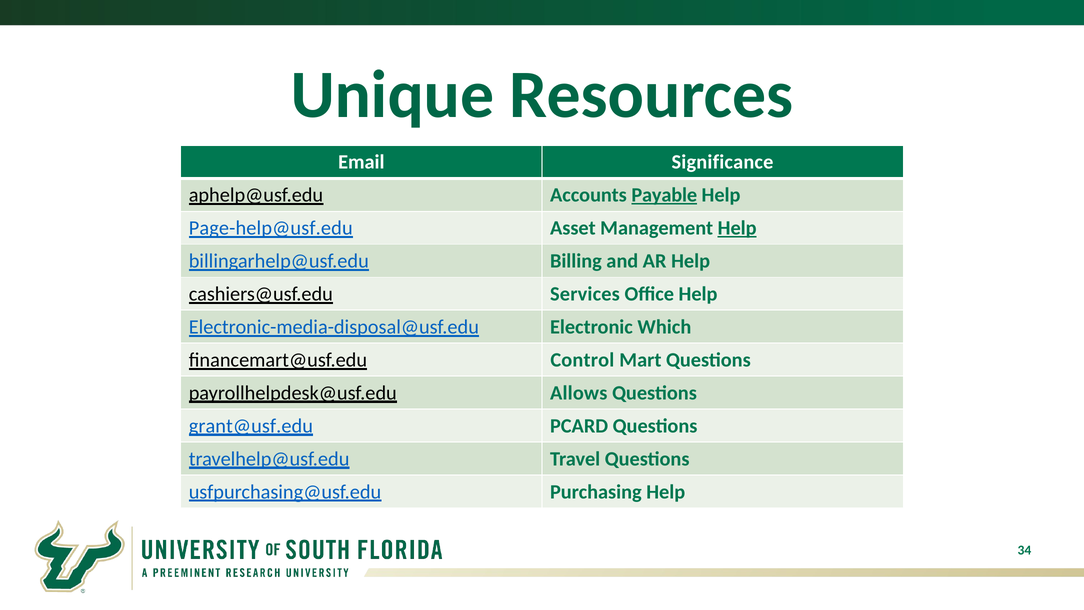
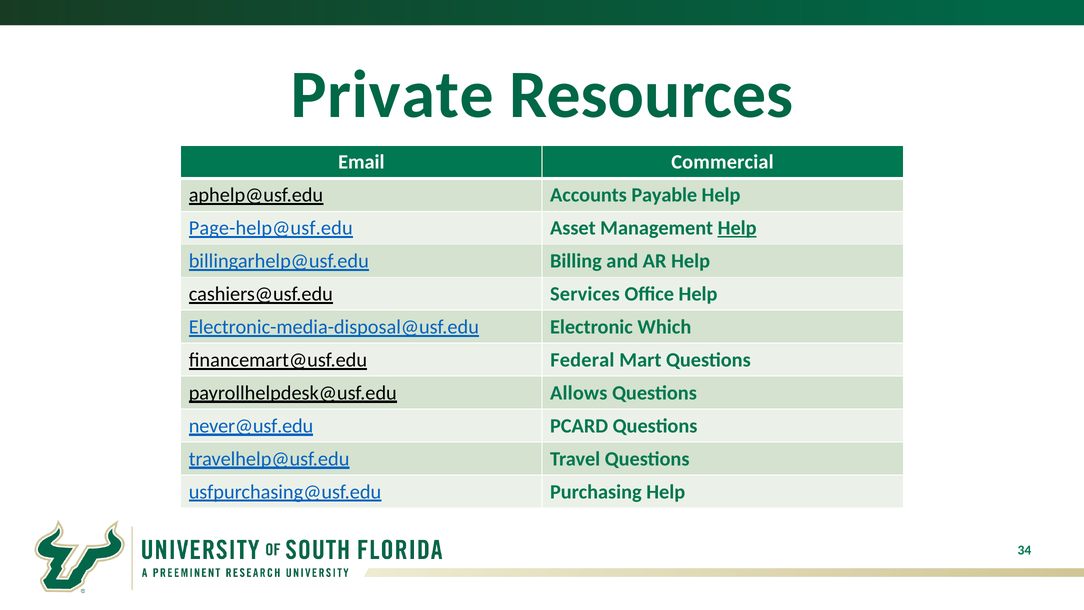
Unique: Unique -> Private (392, 95)
Significance: Significance -> Commercial (722, 162)
Payable underline: present -> none (664, 195)
Control: Control -> Federal (582, 360)
grant@usf.edu: grant@usf.edu -> never@usf.edu (251, 426)
